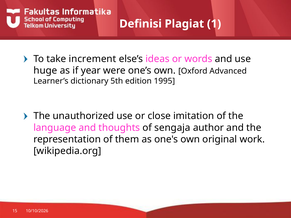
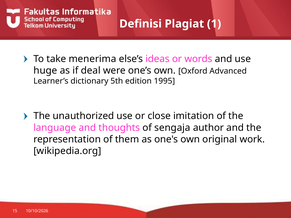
increment: increment -> menerima (92, 59)
year: year -> deal (91, 71)
